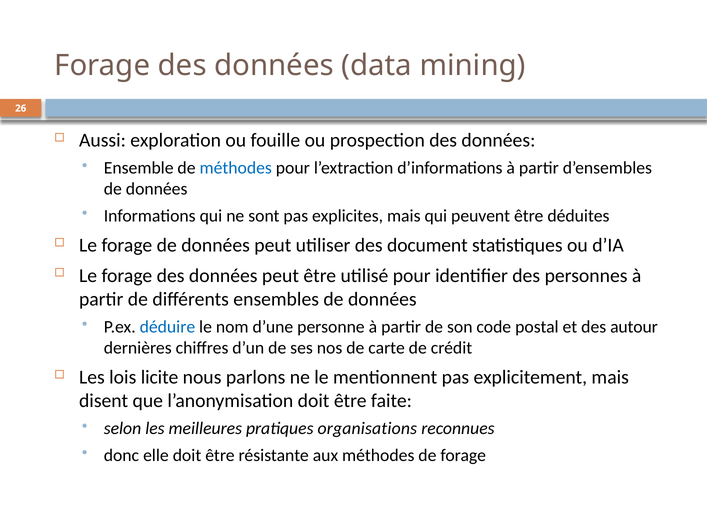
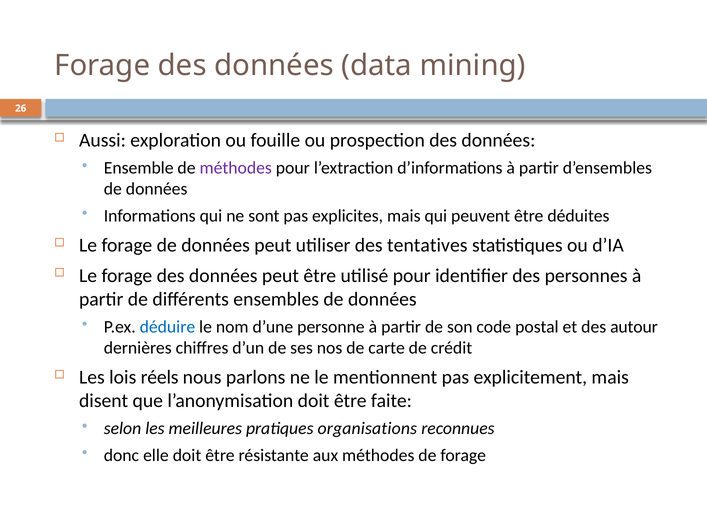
méthodes colour: blue -> purple (236, 168)
document: document -> tentatives (427, 245)
licite: licite -> réels (160, 378)
